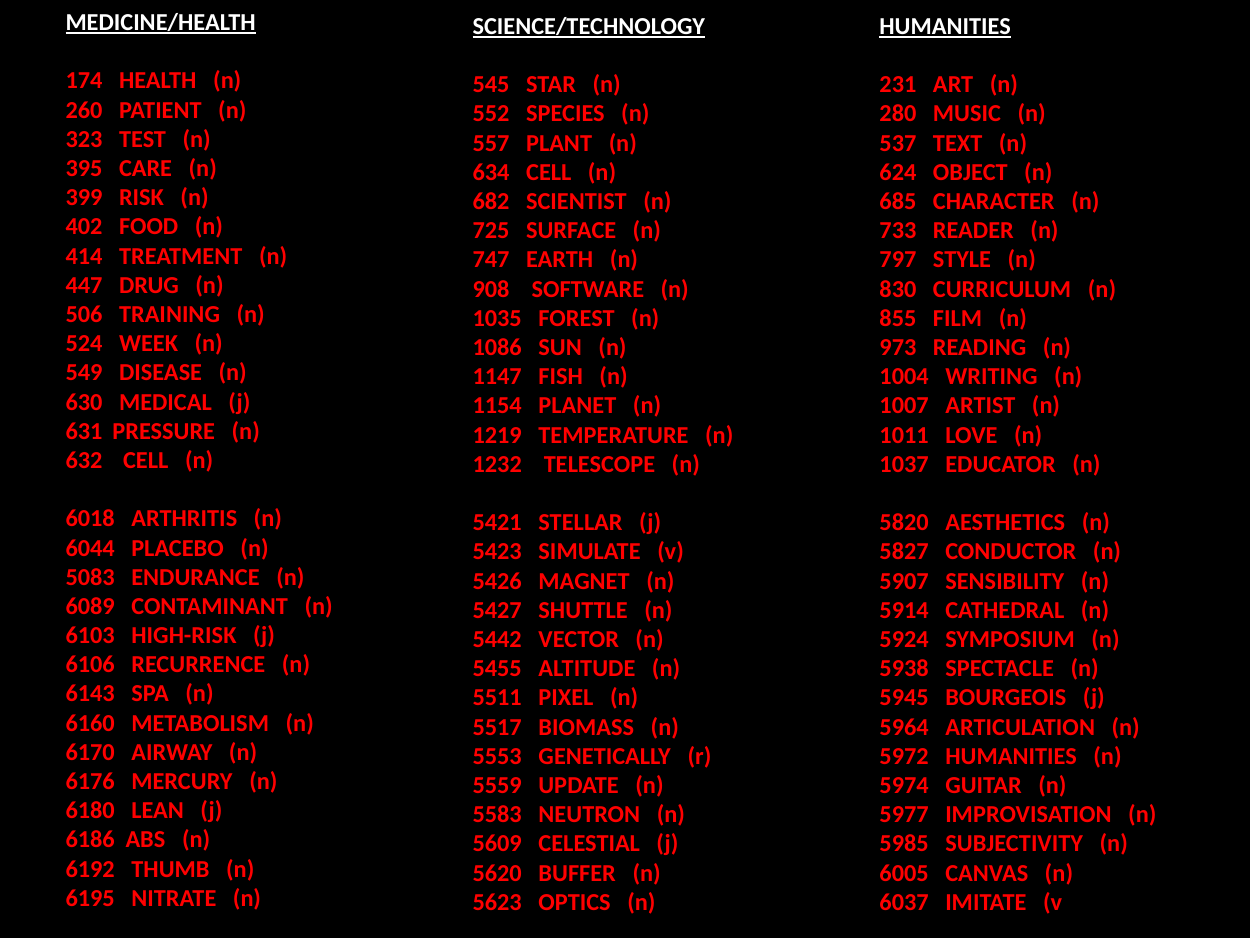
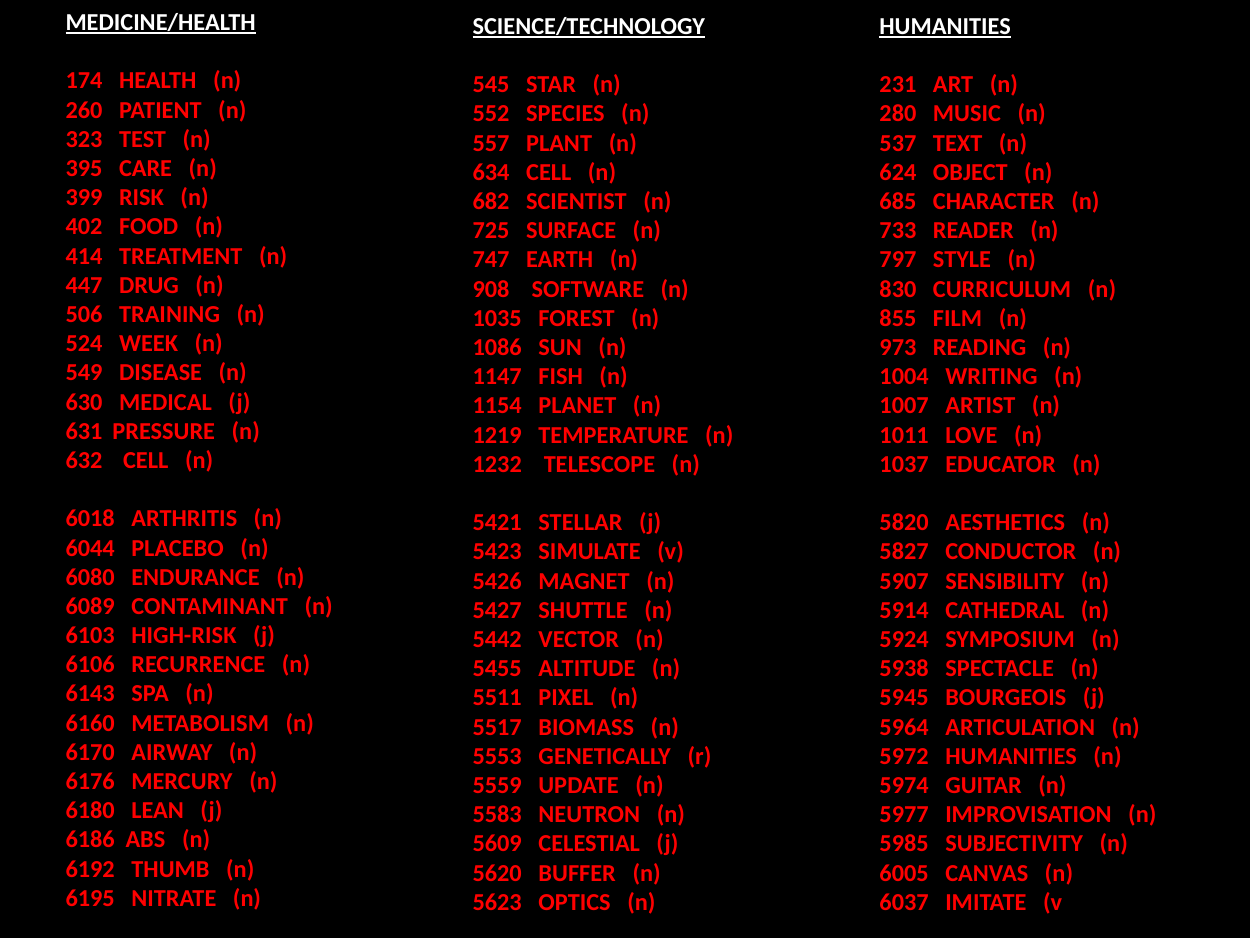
5083: 5083 -> 6080 (90, 577)
